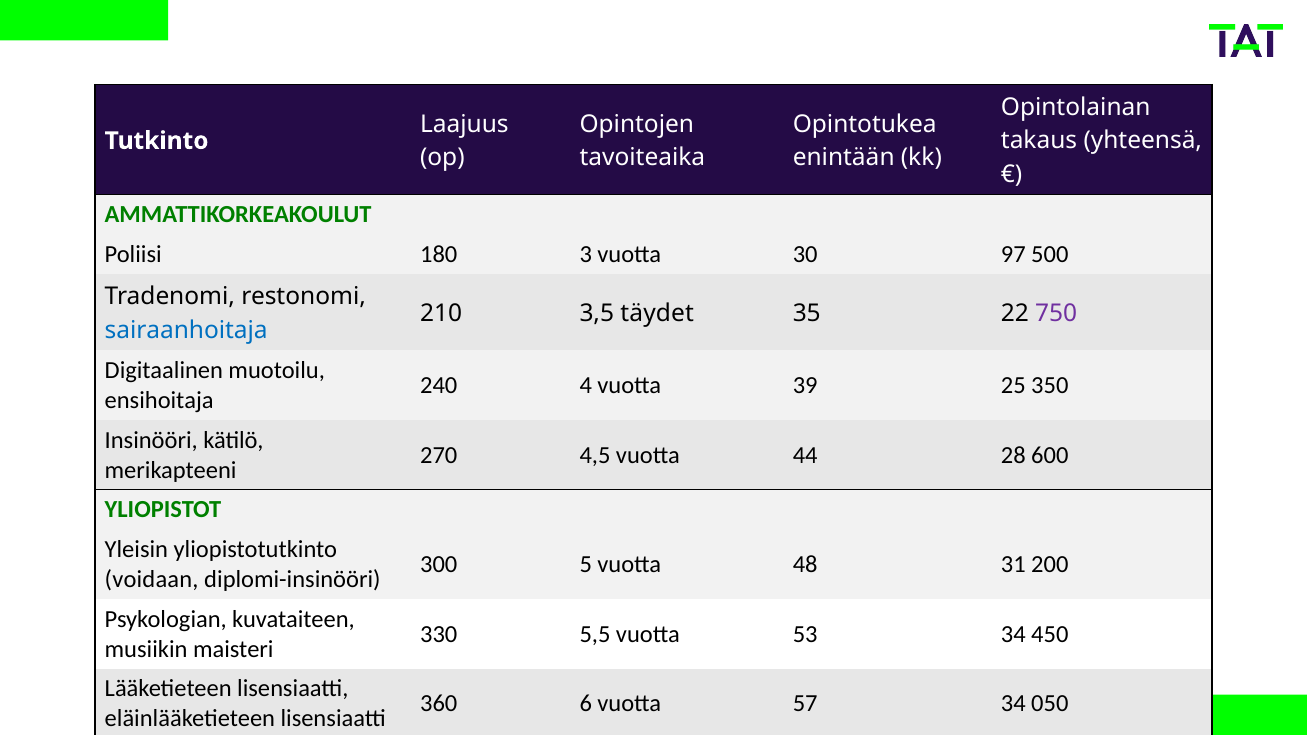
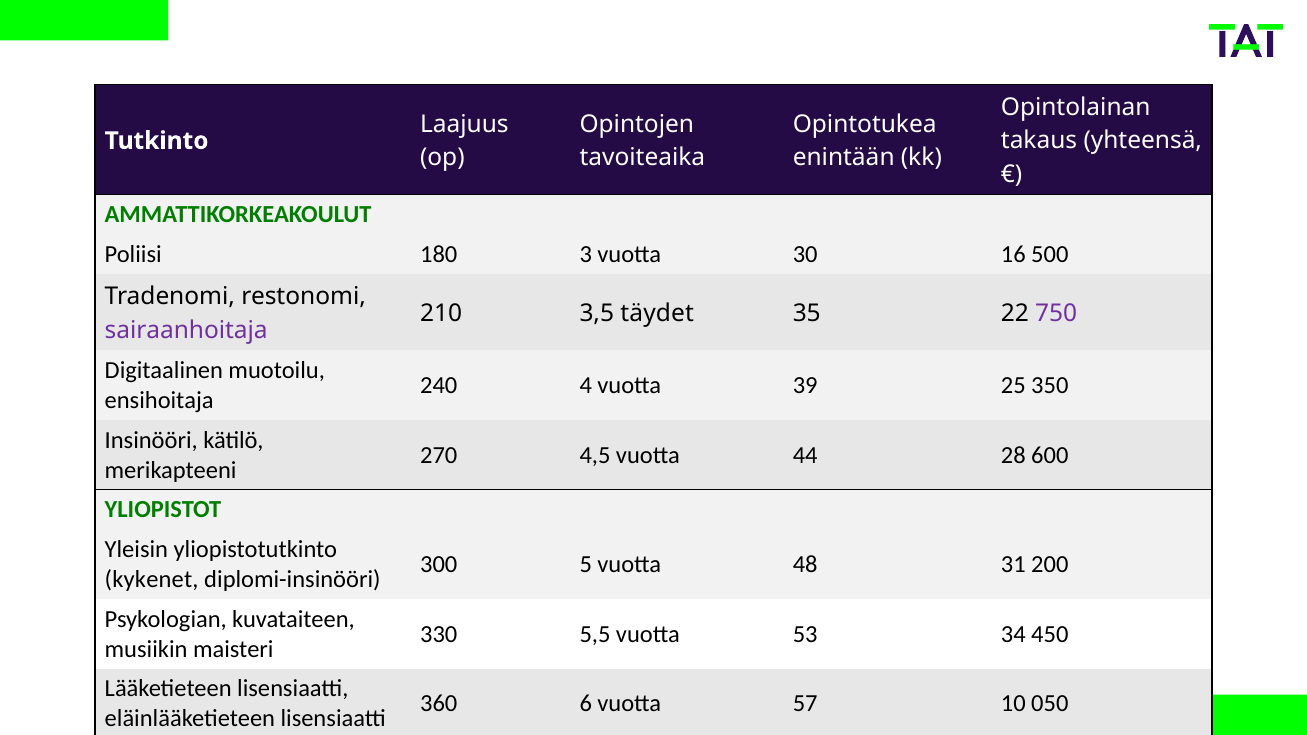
97: 97 -> 16 (1013, 254)
sairaanhoitaja colour: blue -> purple (186, 330)
voidaan: voidaan -> kykenet (152, 580)
57 34: 34 -> 10 (1013, 704)
